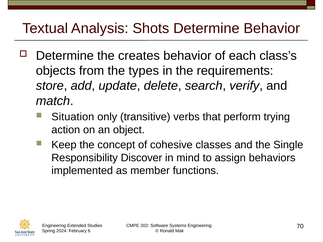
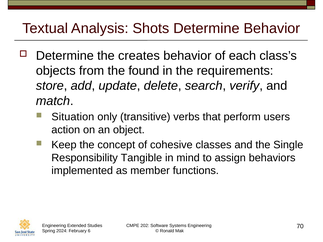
types: types -> found (144, 71)
trying: trying -> users (277, 117)
Discover: Discover -> Tangible (141, 158)
